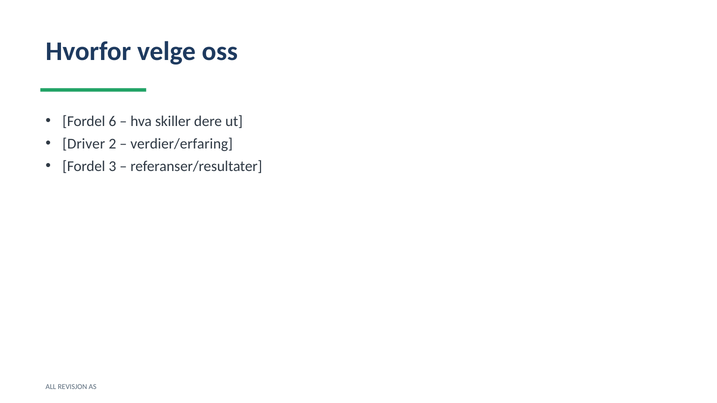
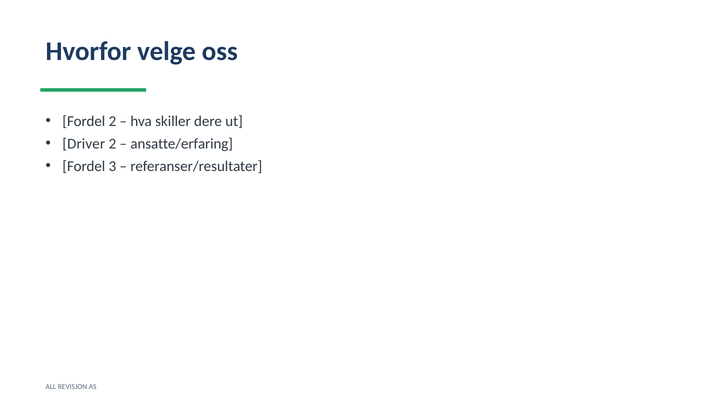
Fordel 6: 6 -> 2 (112, 121)
verdier/erfaring: verdier/erfaring -> ansatte/erfaring (182, 144)
